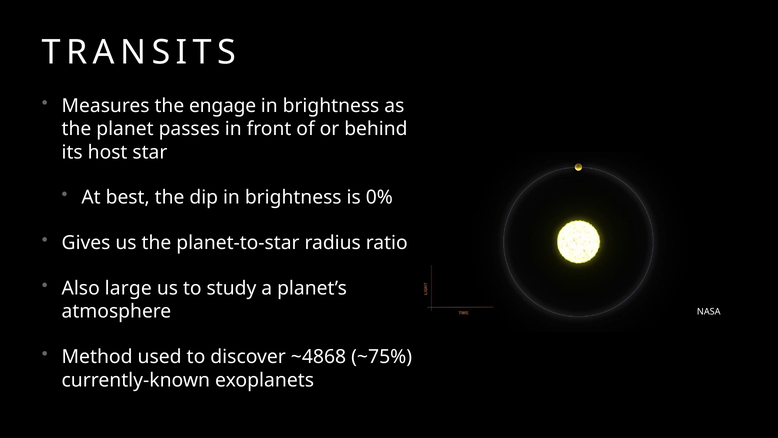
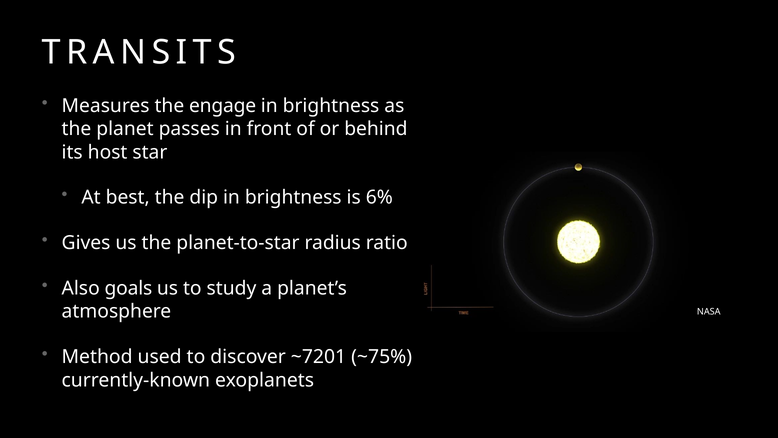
0%: 0% -> 6% (379, 197)
large: large -> goals (128, 288)
~4868: ~4868 -> ~7201 (319, 357)
